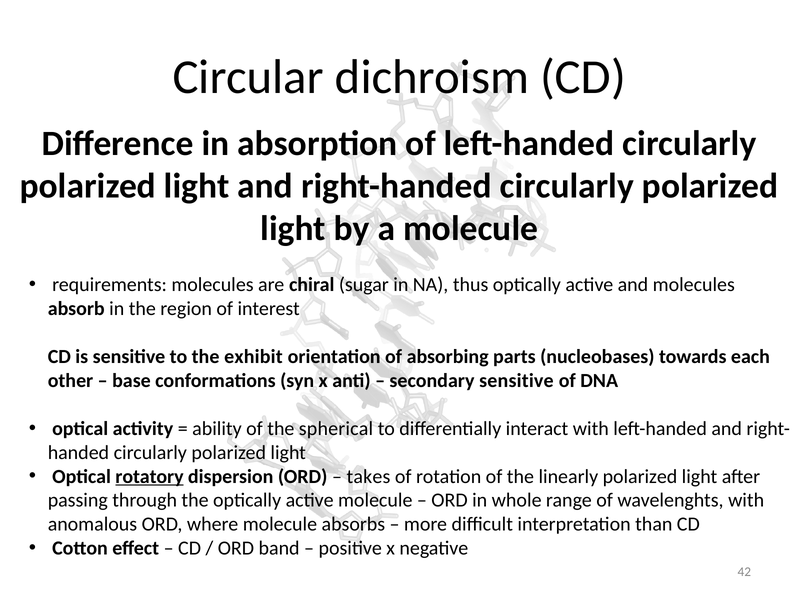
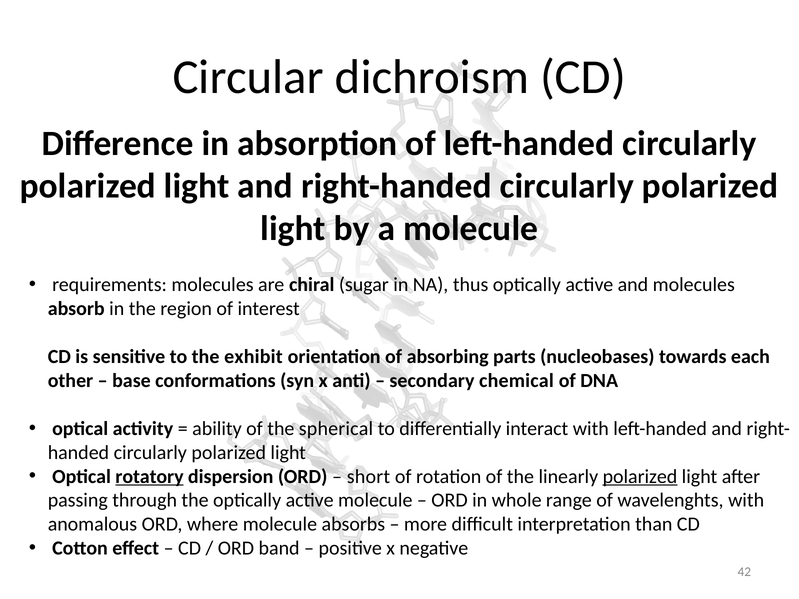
secondary sensitive: sensitive -> chemical (516, 381)
takes: takes -> short (368, 477)
polarized underline: none -> present (640, 477)
